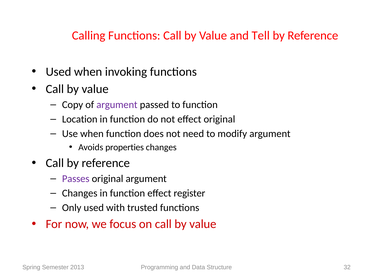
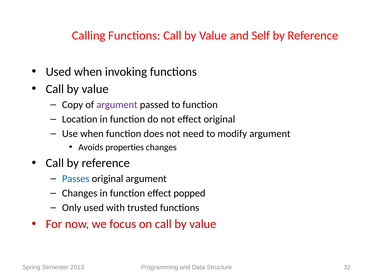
Tell: Tell -> Self (261, 35)
Passes colour: purple -> blue (76, 179)
register: register -> popped (189, 193)
